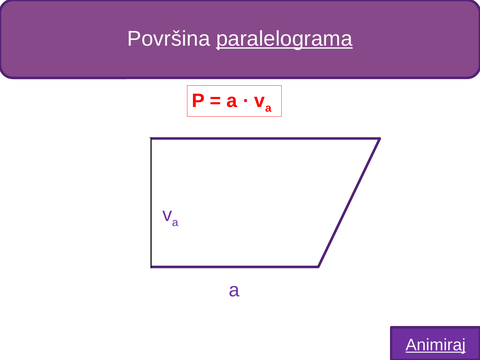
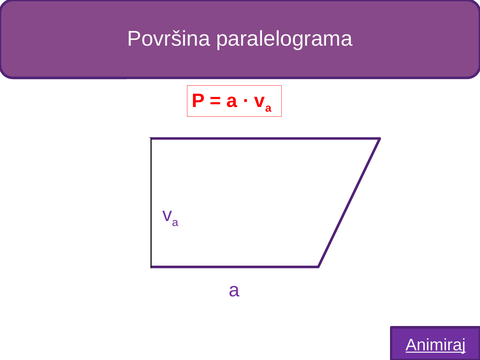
paralelograma underline: present -> none (284, 39)
